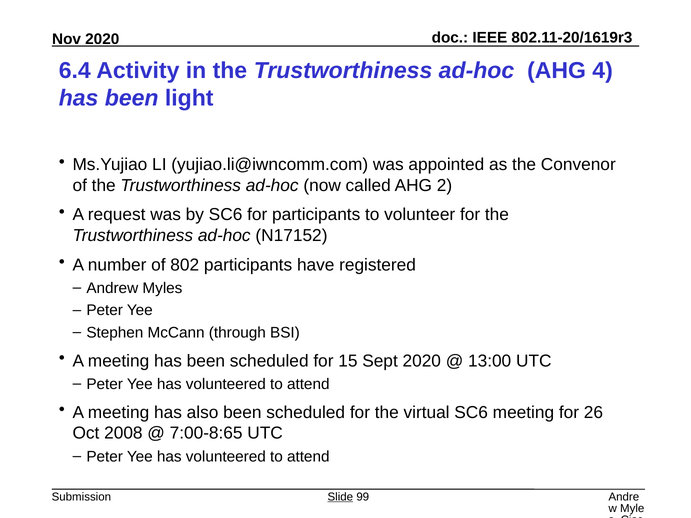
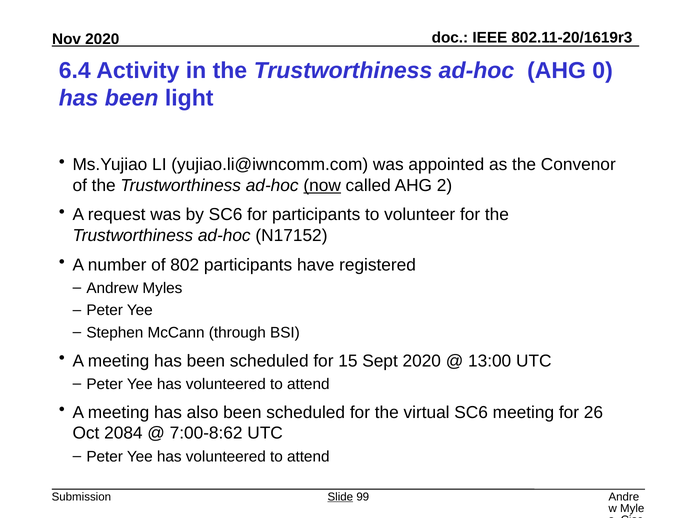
4: 4 -> 0 (603, 71)
now underline: none -> present (322, 185)
2008: 2008 -> 2084 (123, 433)
7:00-8:65: 7:00-8:65 -> 7:00-8:62 (206, 433)
